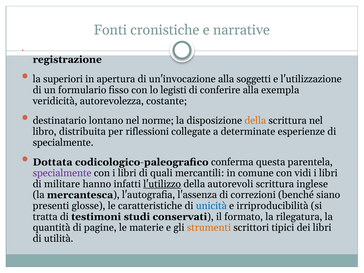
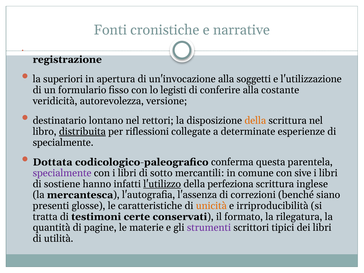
exempla: exempla -> costante (280, 90)
costante: costante -> versione (167, 101)
norme: norme -> rettori (158, 121)
distribuita underline: none -> present (82, 132)
quali: quali -> sotto (161, 173)
vidi: vidi -> sive (303, 173)
militare: militare -> sostiene (62, 184)
autorevoli: autorevoli -> perfeziona (230, 184)
unicità colour: blue -> orange (211, 206)
studi: studi -> certe (137, 217)
strumenti colour: orange -> purple (209, 228)
